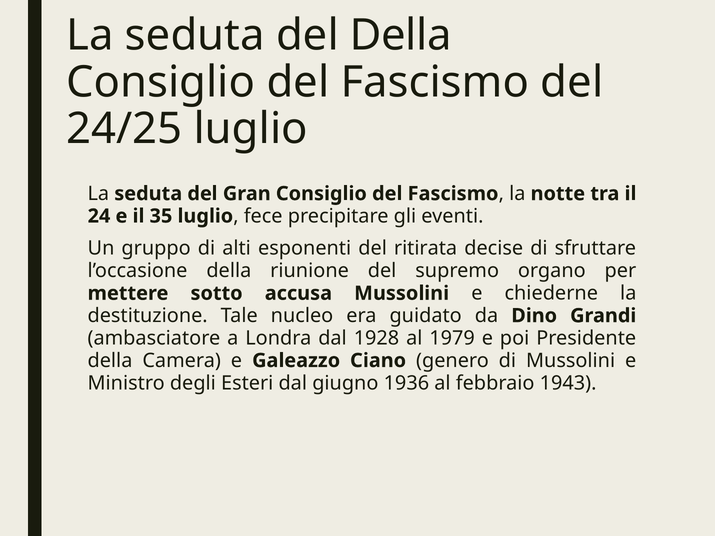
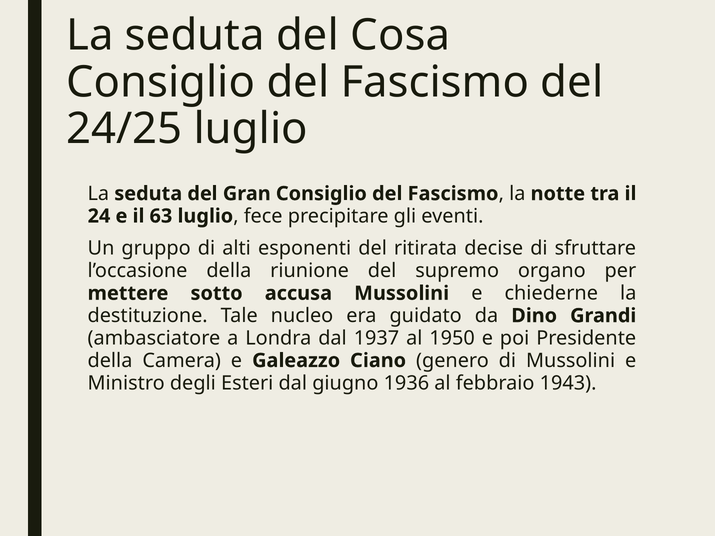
del Della: Della -> Cosa (400, 36)
35: 35 -> 63 (161, 216)
1928: 1928 -> 1937 (376, 338)
1979: 1979 -> 1950 (452, 338)
